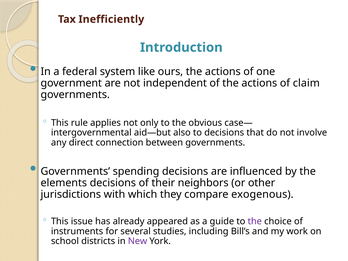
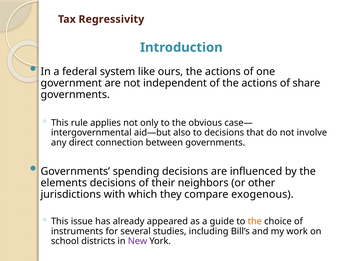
Inefficiently: Inefficiently -> Regressivity (111, 19)
claim: claim -> share (306, 83)
the colour: purple -> orange (255, 221)
